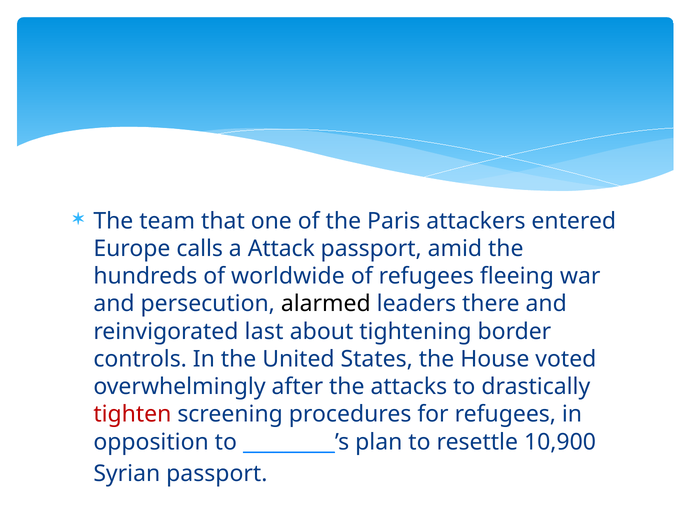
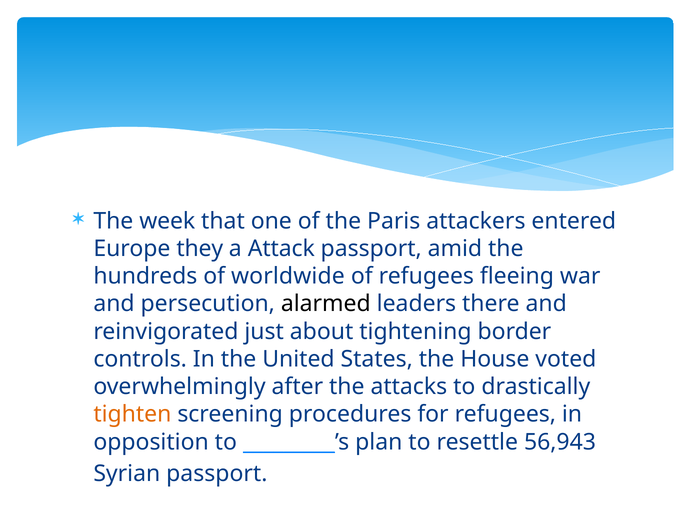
team: team -> week (167, 221)
calls: calls -> they (200, 248)
last: last -> just (264, 331)
tighten colour: red -> orange (132, 414)
10,900: 10,900 -> 56,943 (560, 442)
